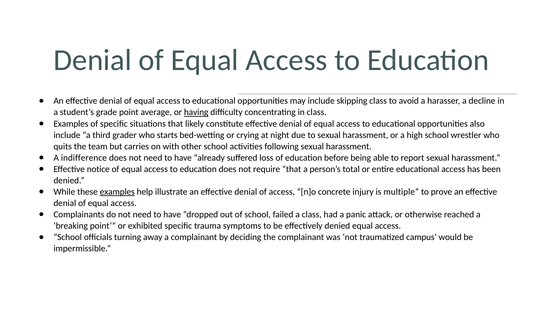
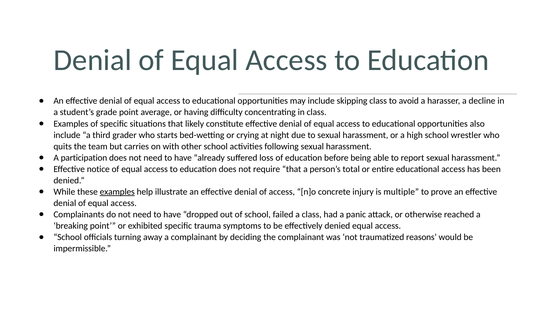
having underline: present -> none (196, 112)
indifference: indifference -> participation (84, 158)
campus: campus -> reasons (421, 238)
